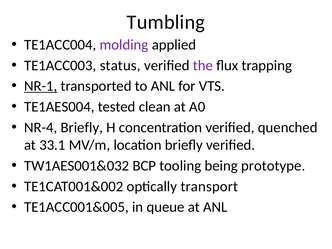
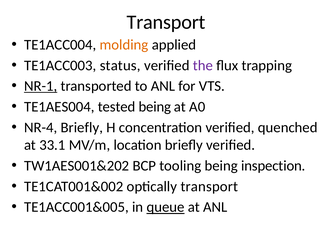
Tumbling: Tumbling -> Transport (166, 22)
molding colour: purple -> orange (124, 45)
tested clean: clean -> being (155, 107)
TW1AES001&032: TW1AES001&032 -> TW1AES001&202 (77, 166)
prototype: prototype -> inspection (273, 166)
queue underline: none -> present (166, 207)
